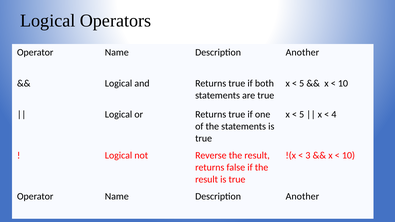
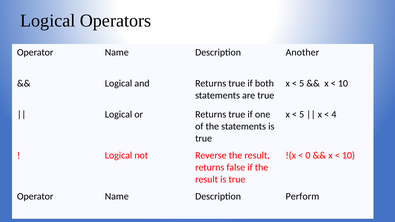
3: 3 -> 0 (308, 155)
Another: Another -> Perform (302, 197)
